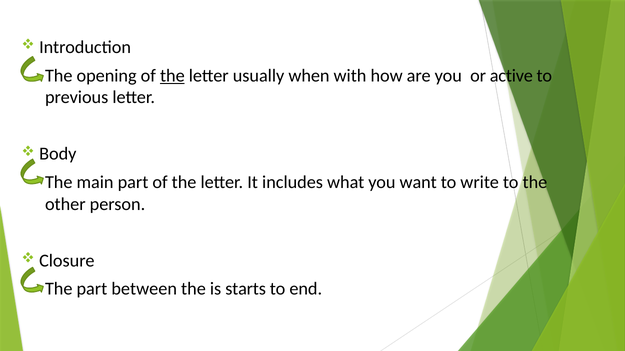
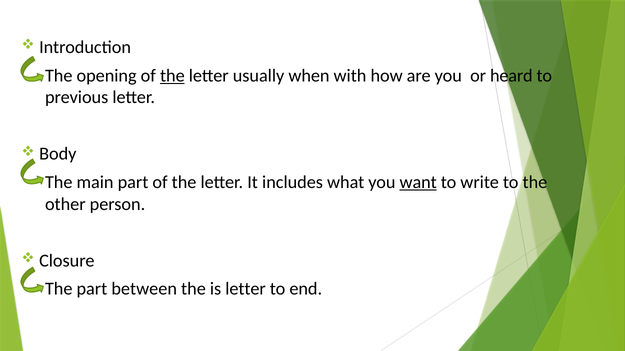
active: active -> heard (511, 76)
want underline: none -> present (418, 183)
is starts: starts -> letter (246, 289)
